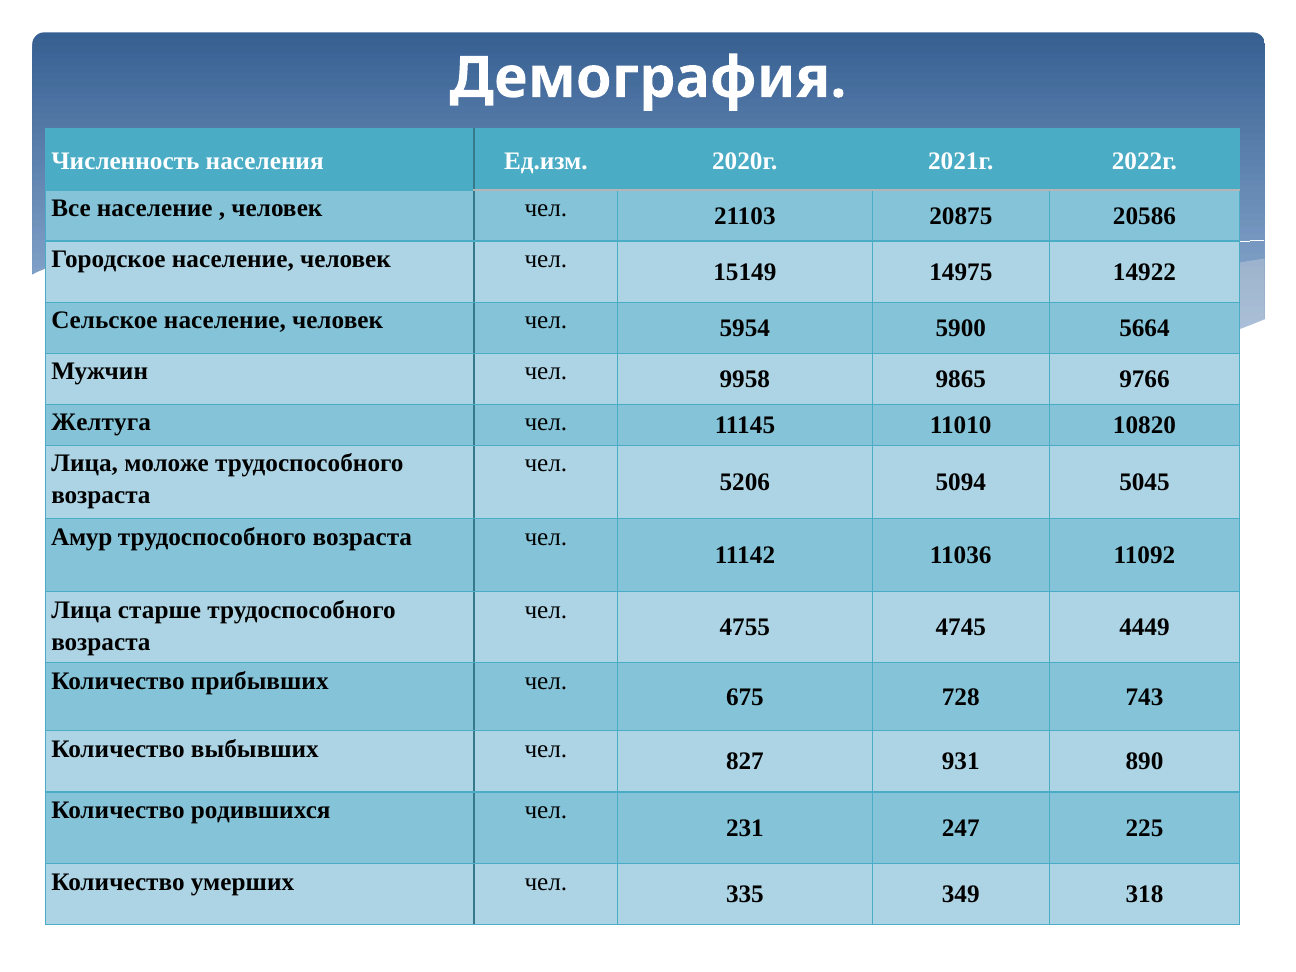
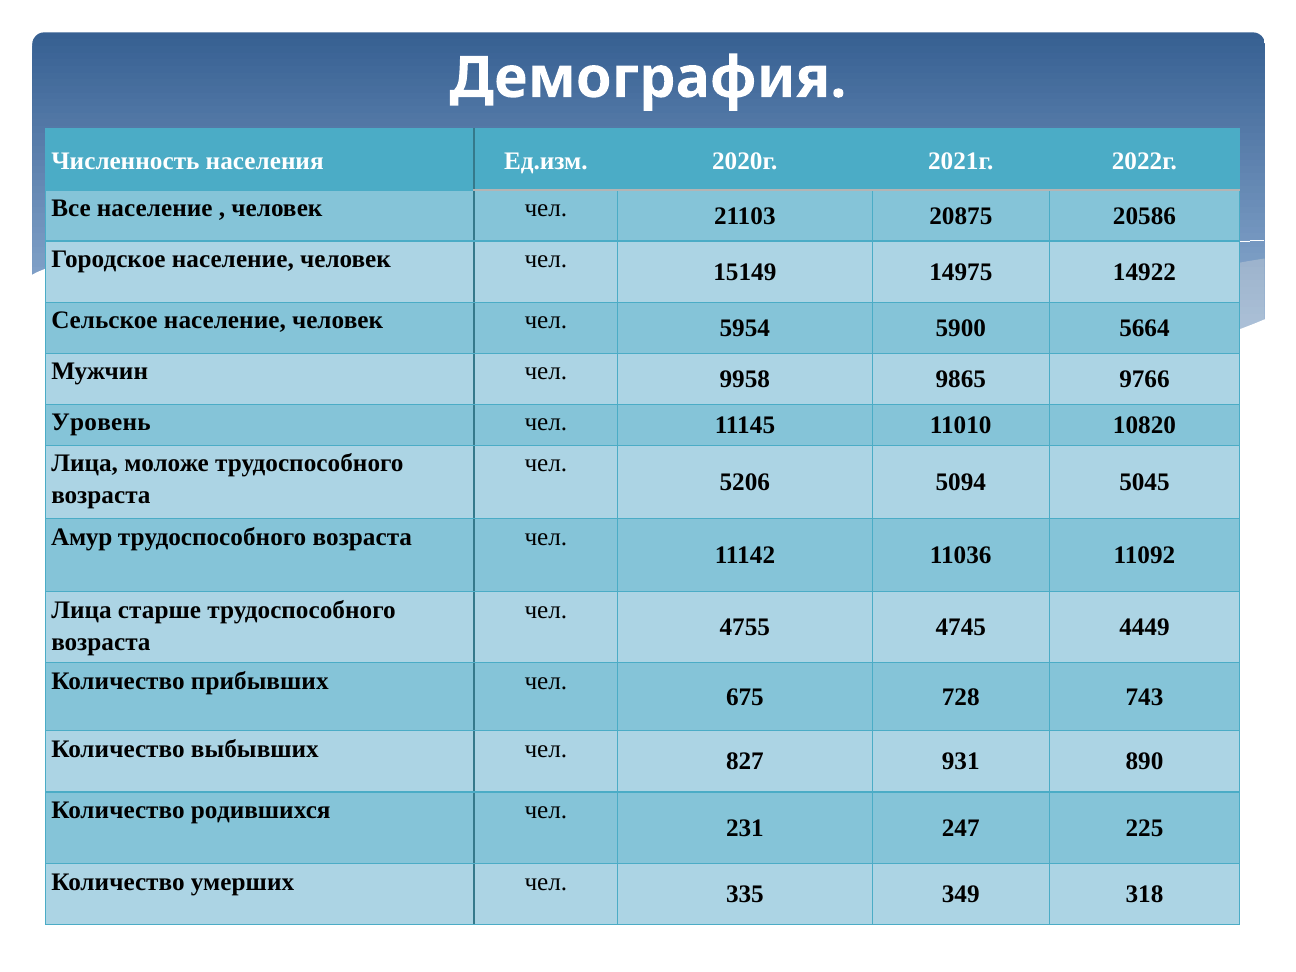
Желтуга: Желтуга -> Уровень (101, 423)
